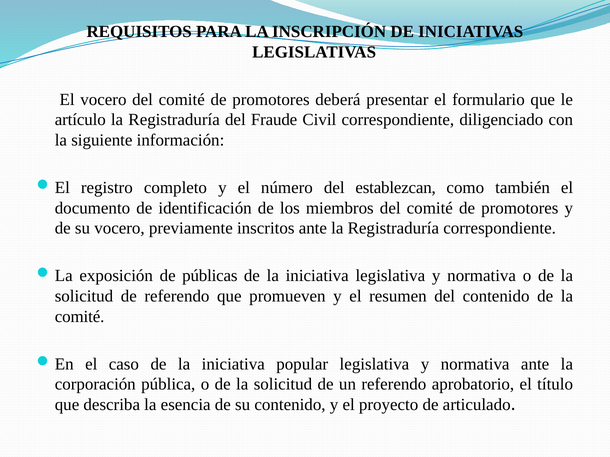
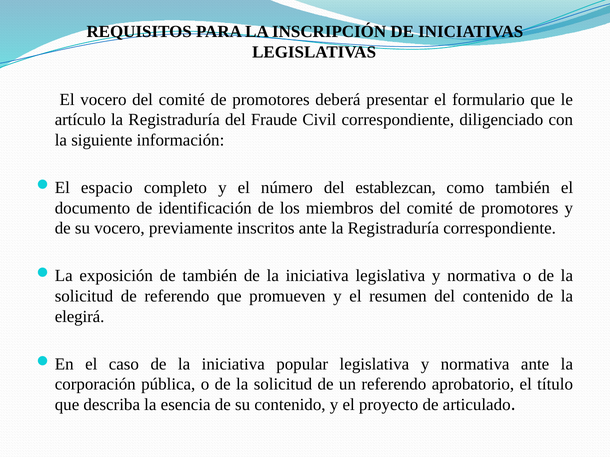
registro: registro -> espacio (107, 188)
de públicas: públicas -> también (210, 276)
comité: comité -> elegirá (80, 317)
